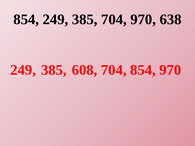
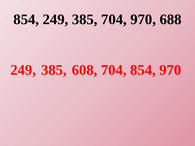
638: 638 -> 688 (171, 19)
